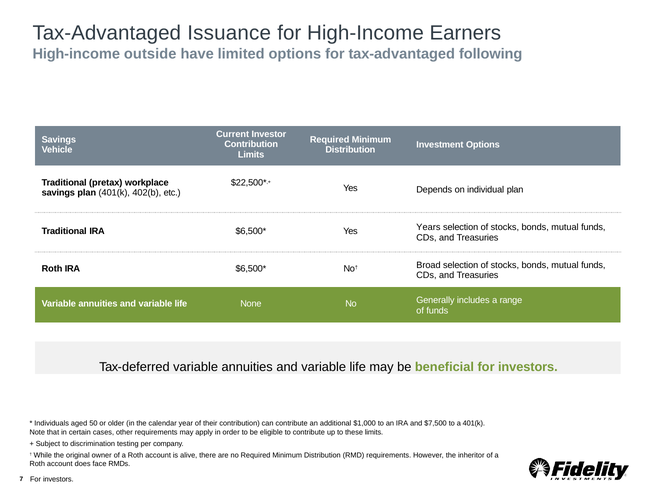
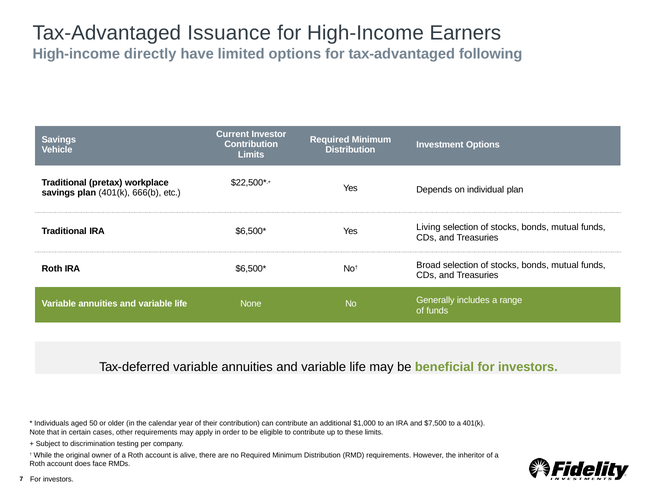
outside: outside -> directly (150, 54)
402(b: 402(b -> 666(b (147, 193)
Years: Years -> Living (428, 227)
